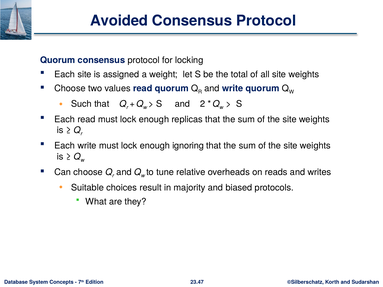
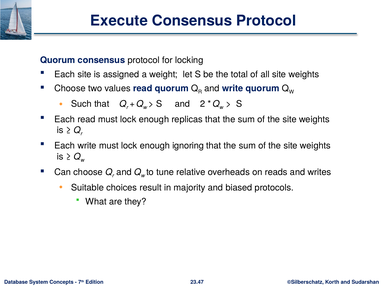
Avoided: Avoided -> Execute (119, 21)
